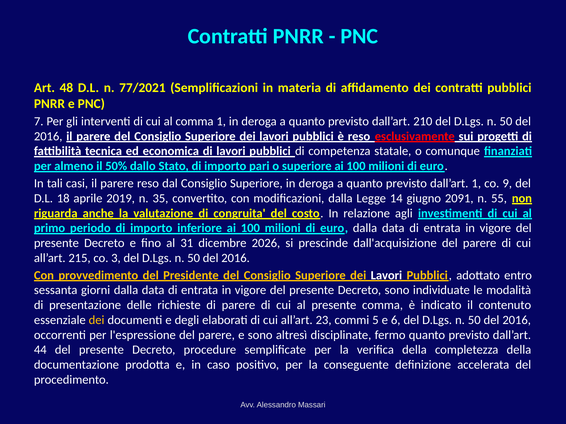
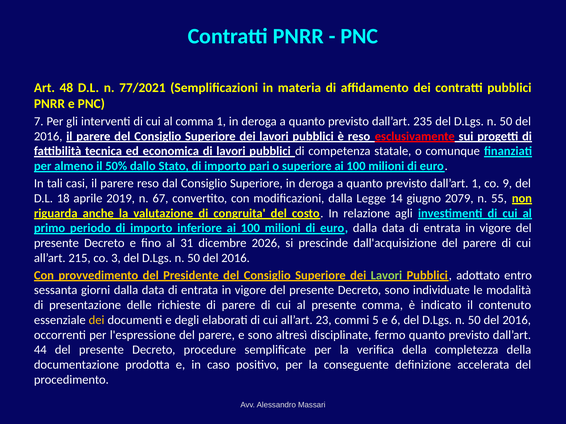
210: 210 -> 235 (423, 121)
35: 35 -> 67 (160, 199)
2091: 2091 -> 2079 (459, 199)
Lavori colour: white -> light green (386, 276)
